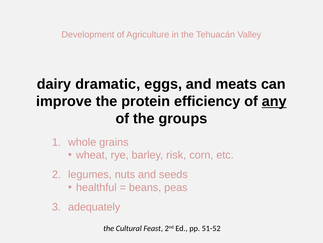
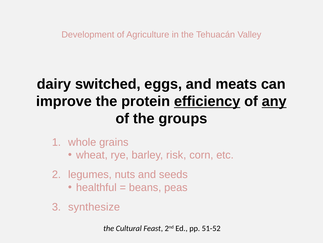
dramatic: dramatic -> switched (108, 84)
efficiency underline: none -> present (207, 101)
adequately: adequately -> synthesize (94, 206)
